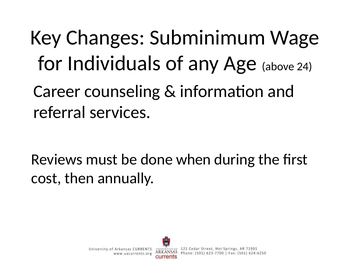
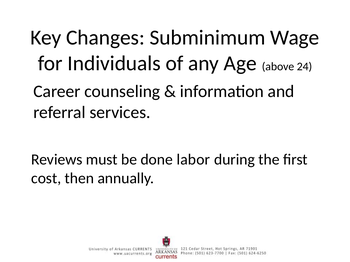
when: when -> labor (193, 160)
